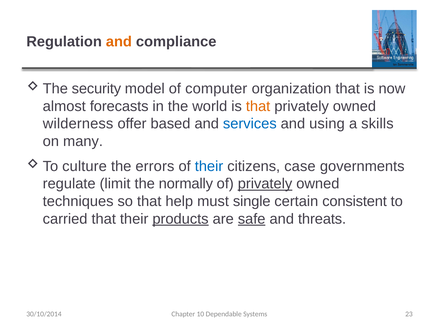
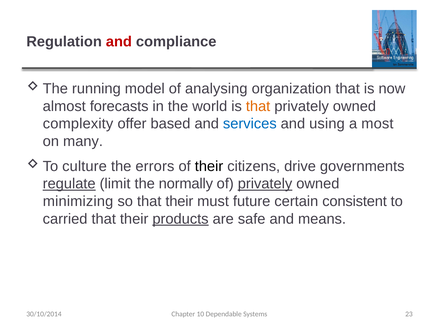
and colour: orange -> red (119, 42)
security: security -> running (96, 89)
computer: computer -> analysing (216, 89)
wilderness: wilderness -> complexity (78, 124)
skills: skills -> most (377, 124)
their colour: blue -> black (209, 166)
case: case -> drive (300, 166)
regulate underline: none -> present (69, 184)
techniques: techniques -> minimizing (78, 201)
so that help: help -> their (179, 201)
single: single -> future (252, 201)
safe underline: present -> none (252, 219)
threats: threats -> means (322, 219)
